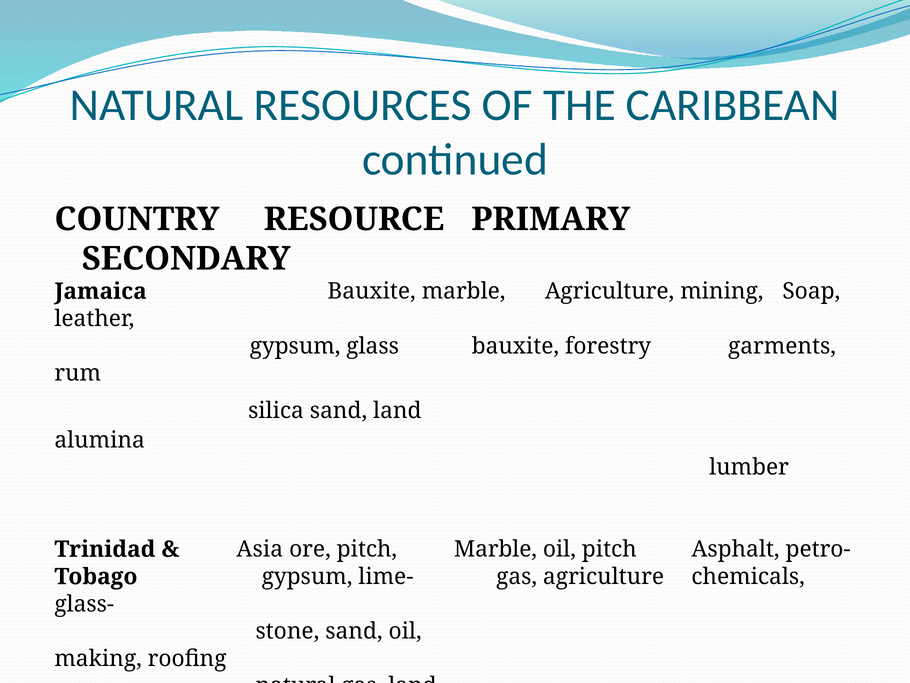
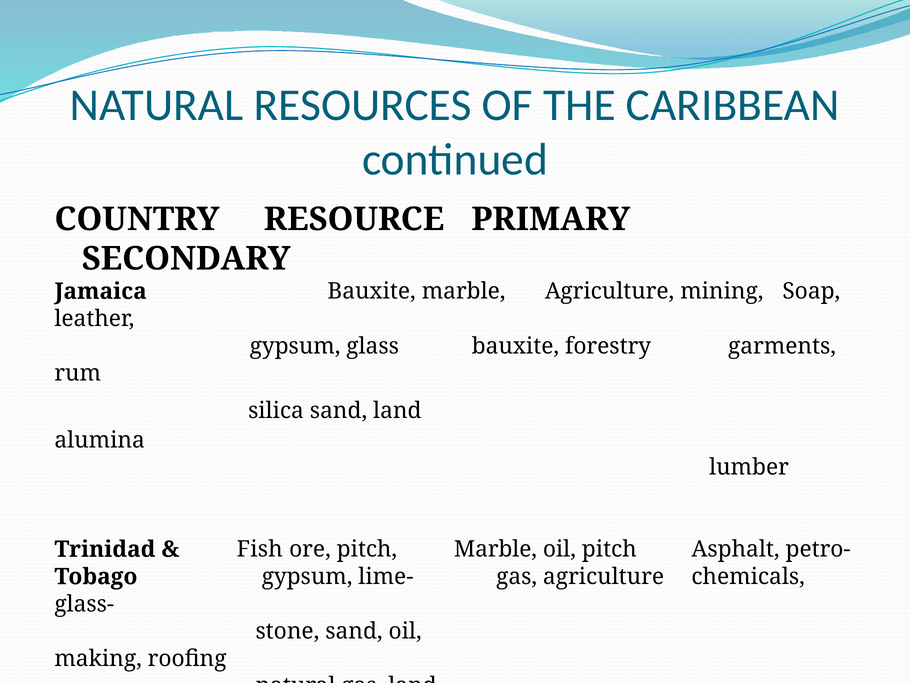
Asia: Asia -> Fish (260, 549)
